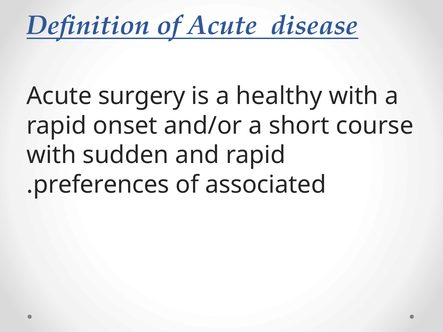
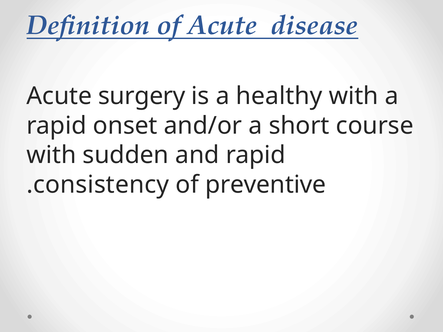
preferences: preferences -> consistency (101, 185)
associated: associated -> preventive (266, 185)
